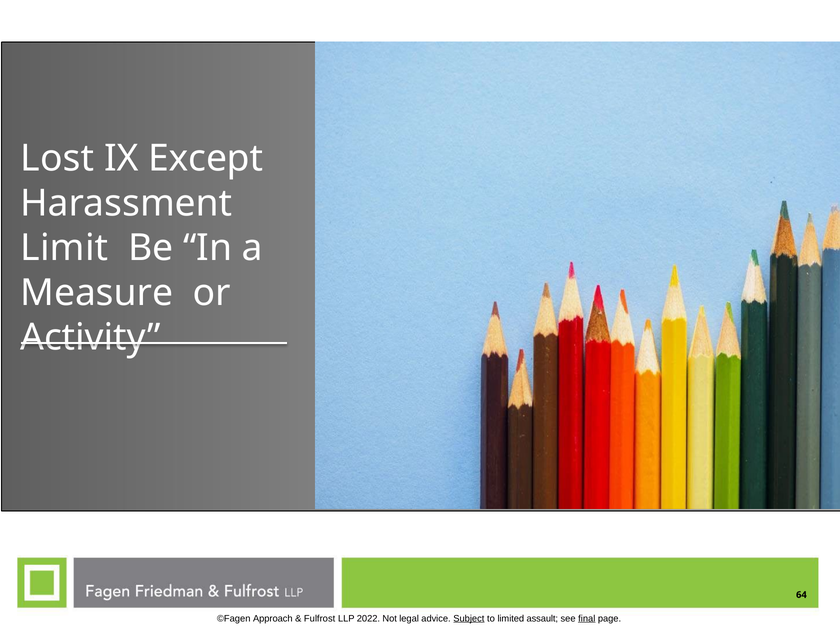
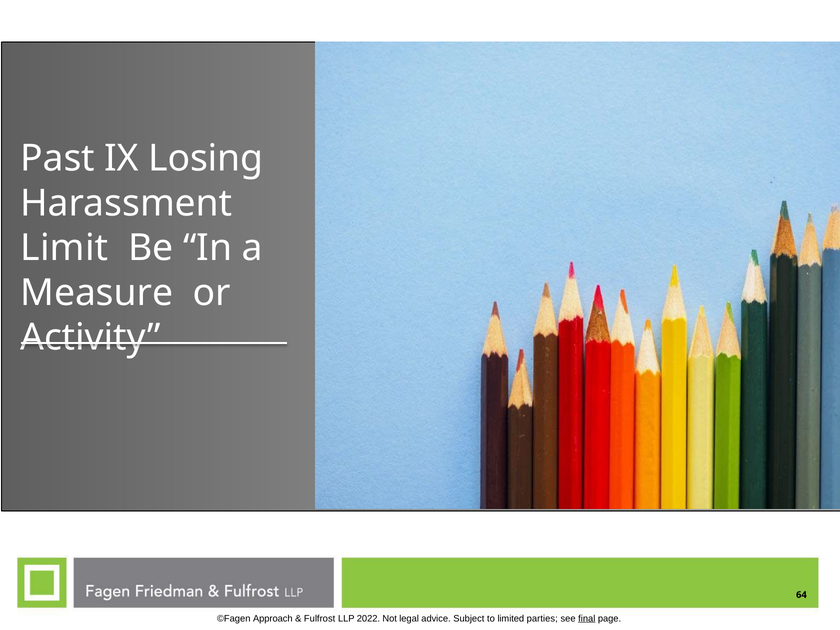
Lost: Lost -> Past (58, 158)
Except: Except -> Losing (206, 158)
Subject underline: present -> none (469, 618)
assault: assault -> parties (542, 618)
